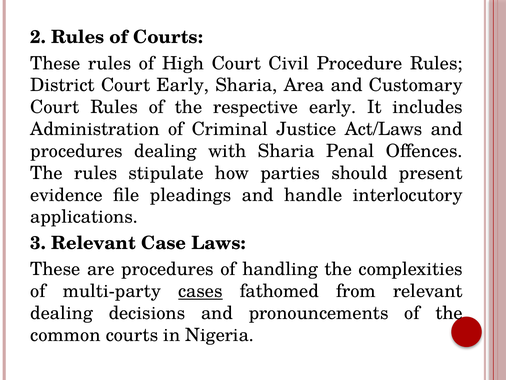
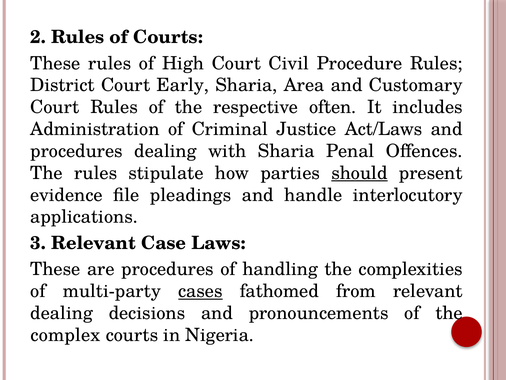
respective early: early -> often (333, 107)
should underline: none -> present (359, 173)
common: common -> complex (65, 335)
